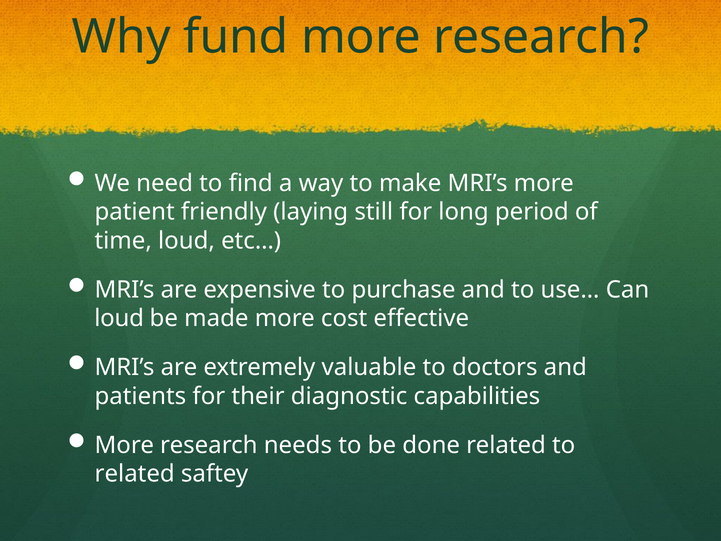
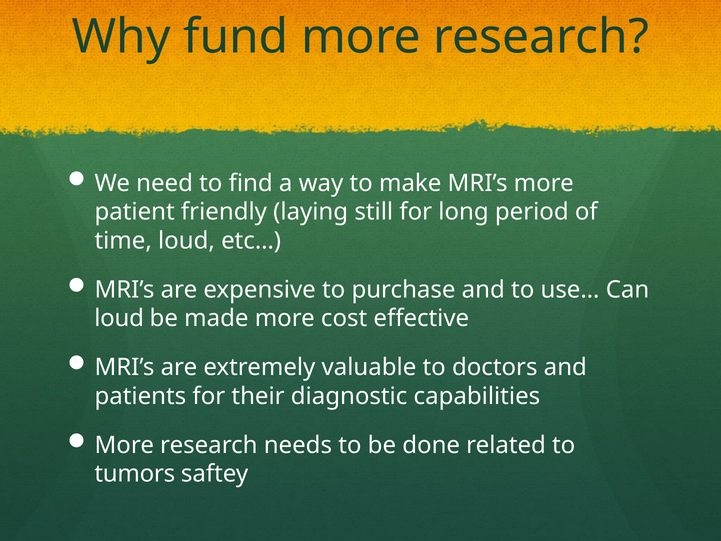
related: related -> tumors (135, 474)
